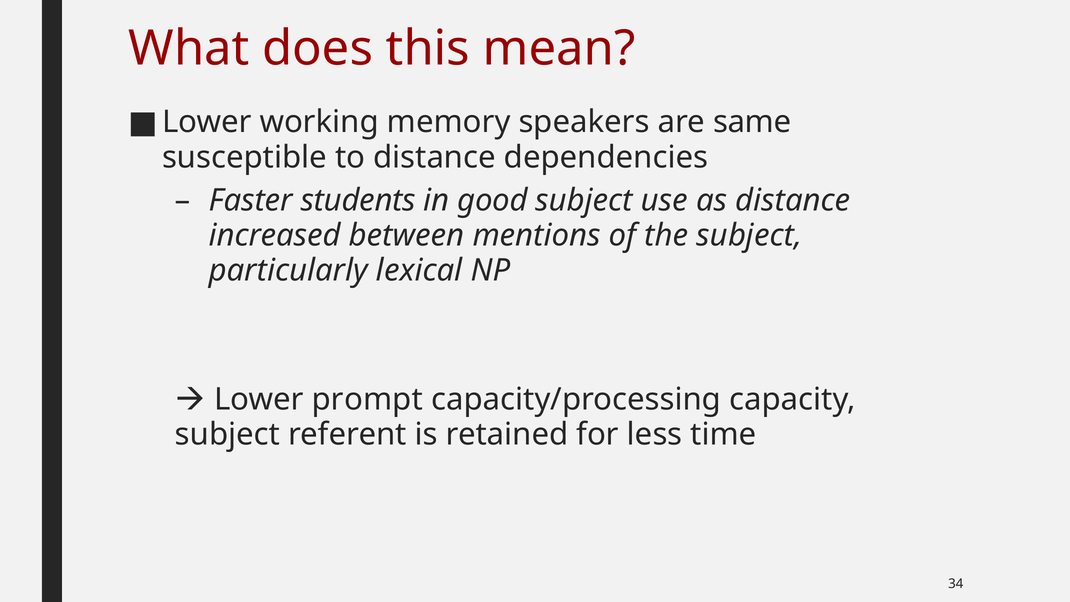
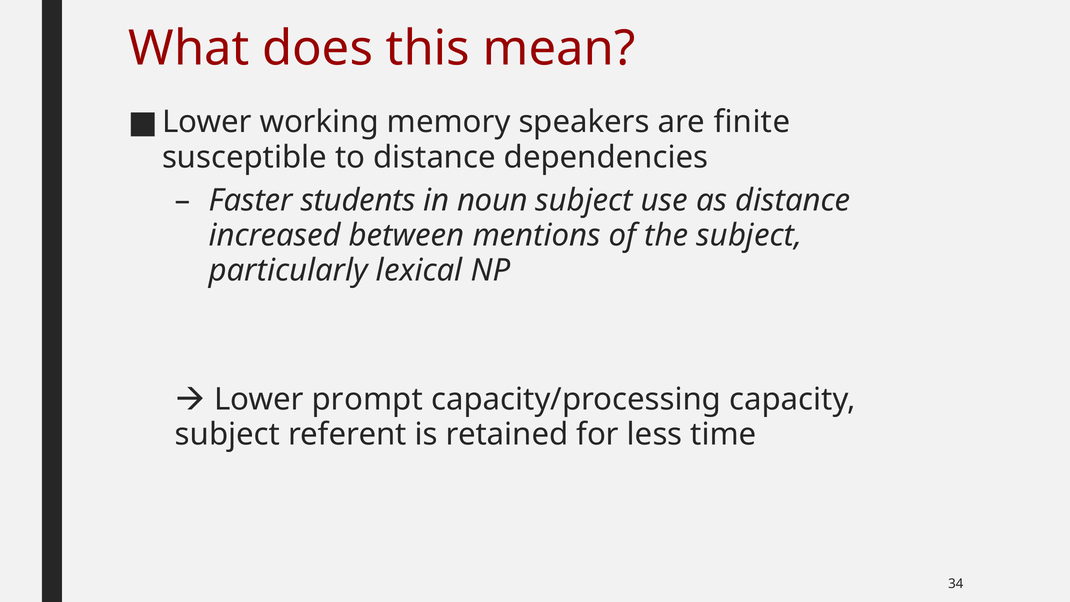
same: same -> finite (752, 122)
good: good -> noun (492, 200)
